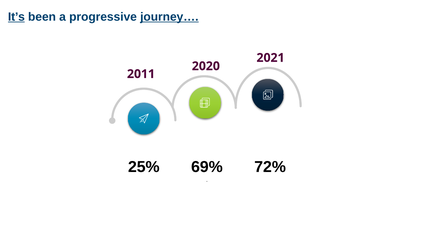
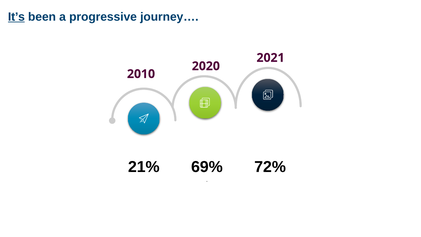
journey… underline: present -> none (169, 17)
2011: 2011 -> 2010 (141, 74)
25%: 25% -> 21% (144, 167)
